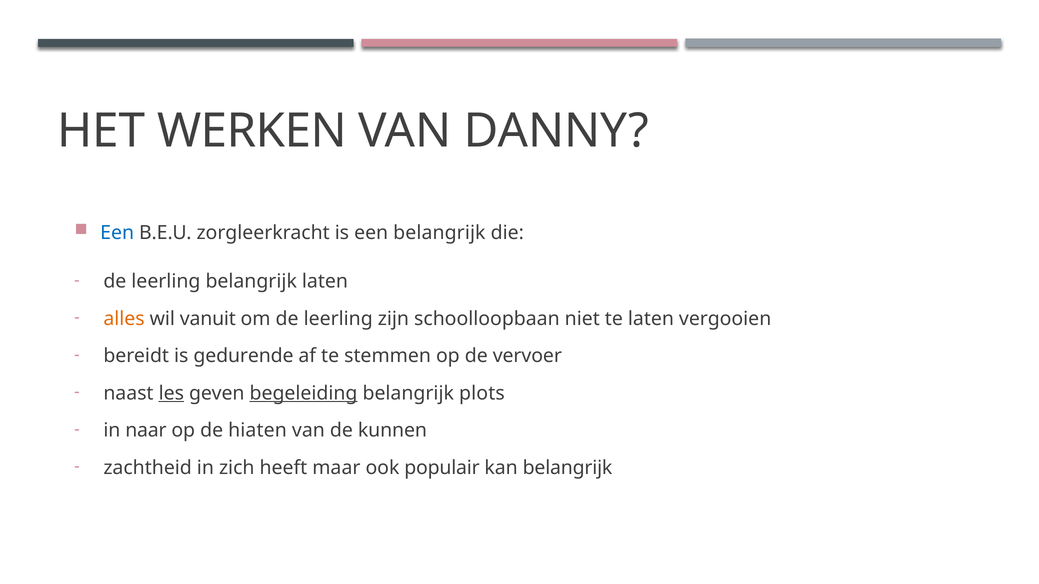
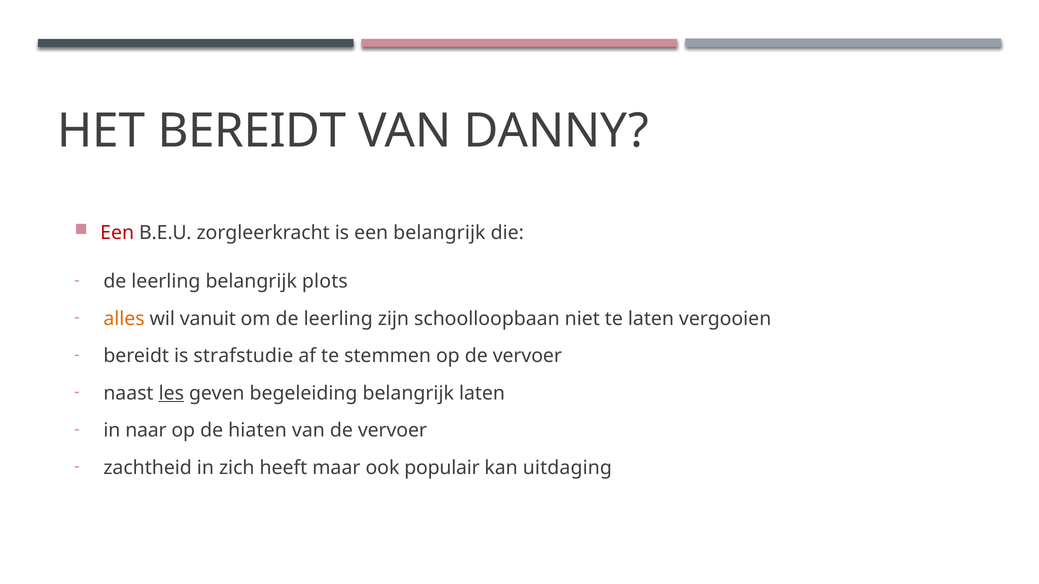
HET WERKEN: WERKEN -> BEREIDT (252, 131)
Een colour: blue -> red (117, 233)
belangrijk laten: laten -> plots (325, 282)
gedurende: gedurende -> strafstudie (243, 356)
begeleiding underline: present -> none (304, 393)
belangrijk plots: plots -> laten (482, 393)
van de kunnen: kunnen -> vervoer (392, 431)
kan belangrijk: belangrijk -> uitdaging (567, 468)
